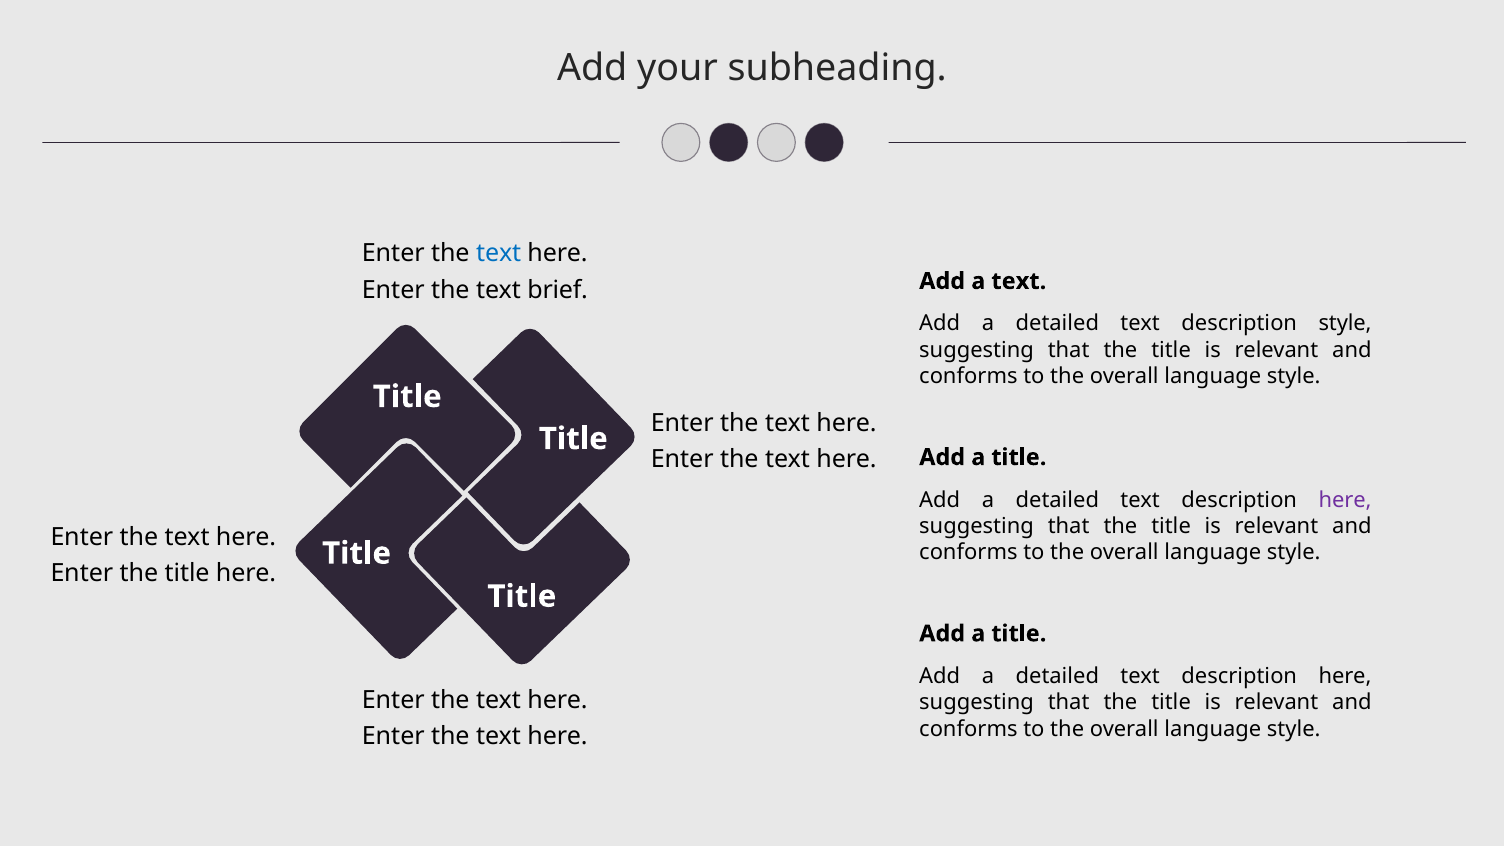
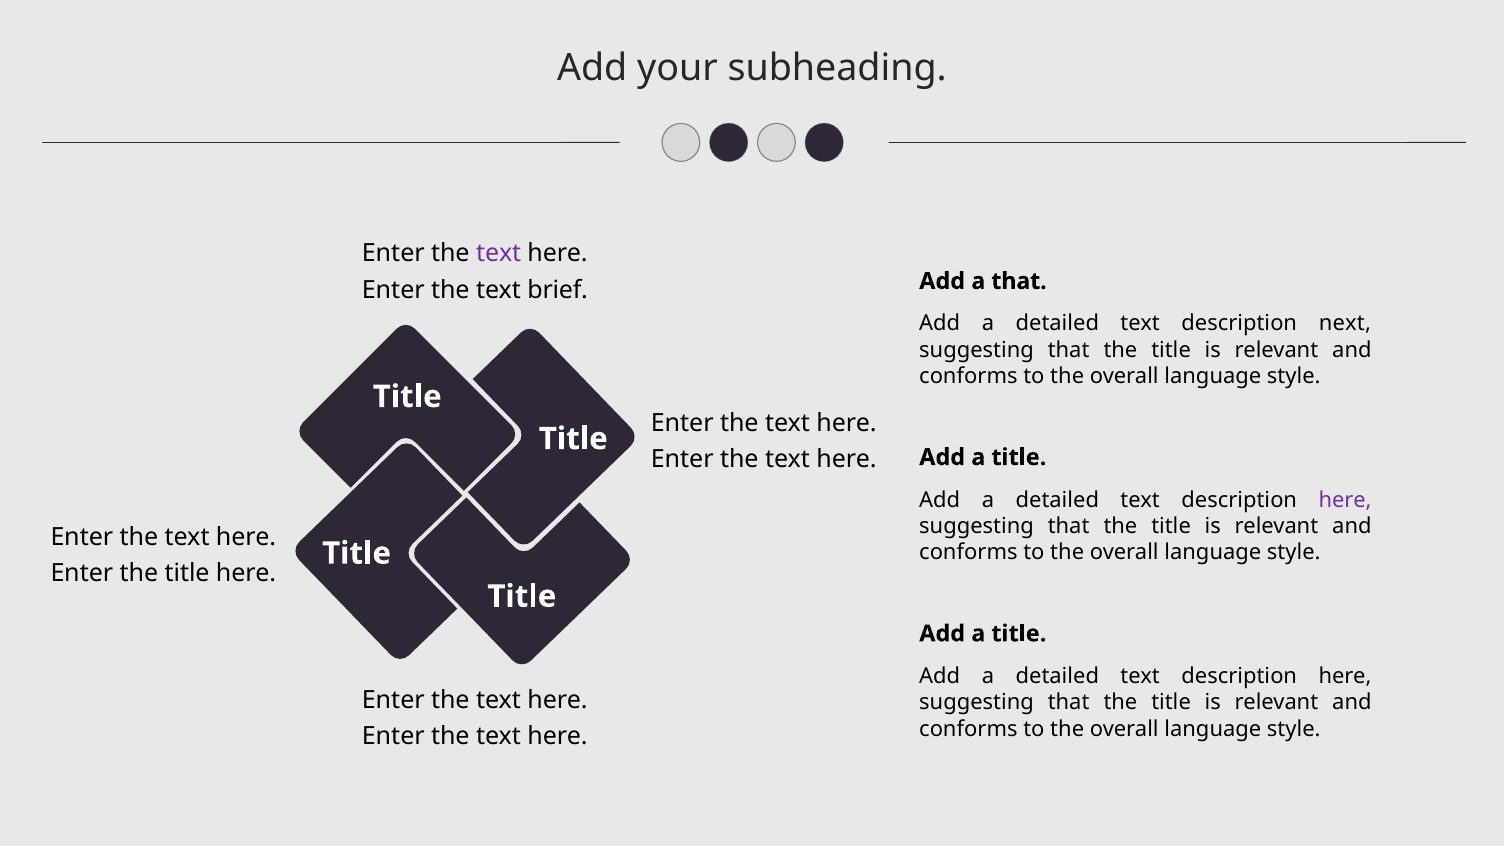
text colour: blue -> purple (499, 254)
a text: text -> that (1019, 281)
description style: style -> next (1345, 324)
